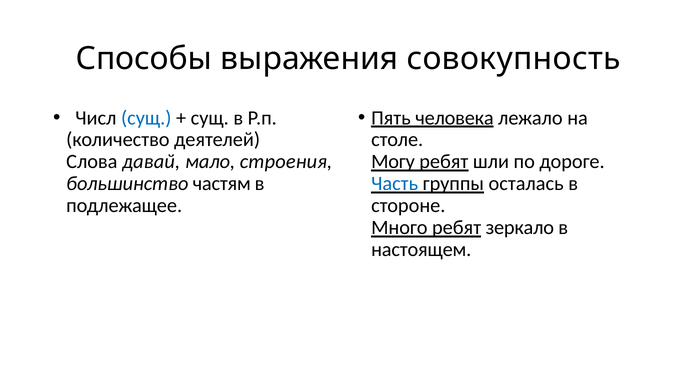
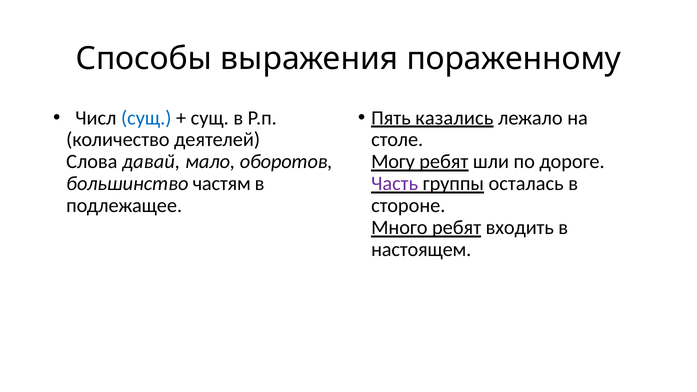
совокупность: совокупность -> пораженному (514, 59)
человека: человека -> казались (454, 118)
строения: строения -> оборотов (286, 162)
Часть colour: blue -> purple (395, 184)
зеркало: зеркало -> входить (520, 228)
